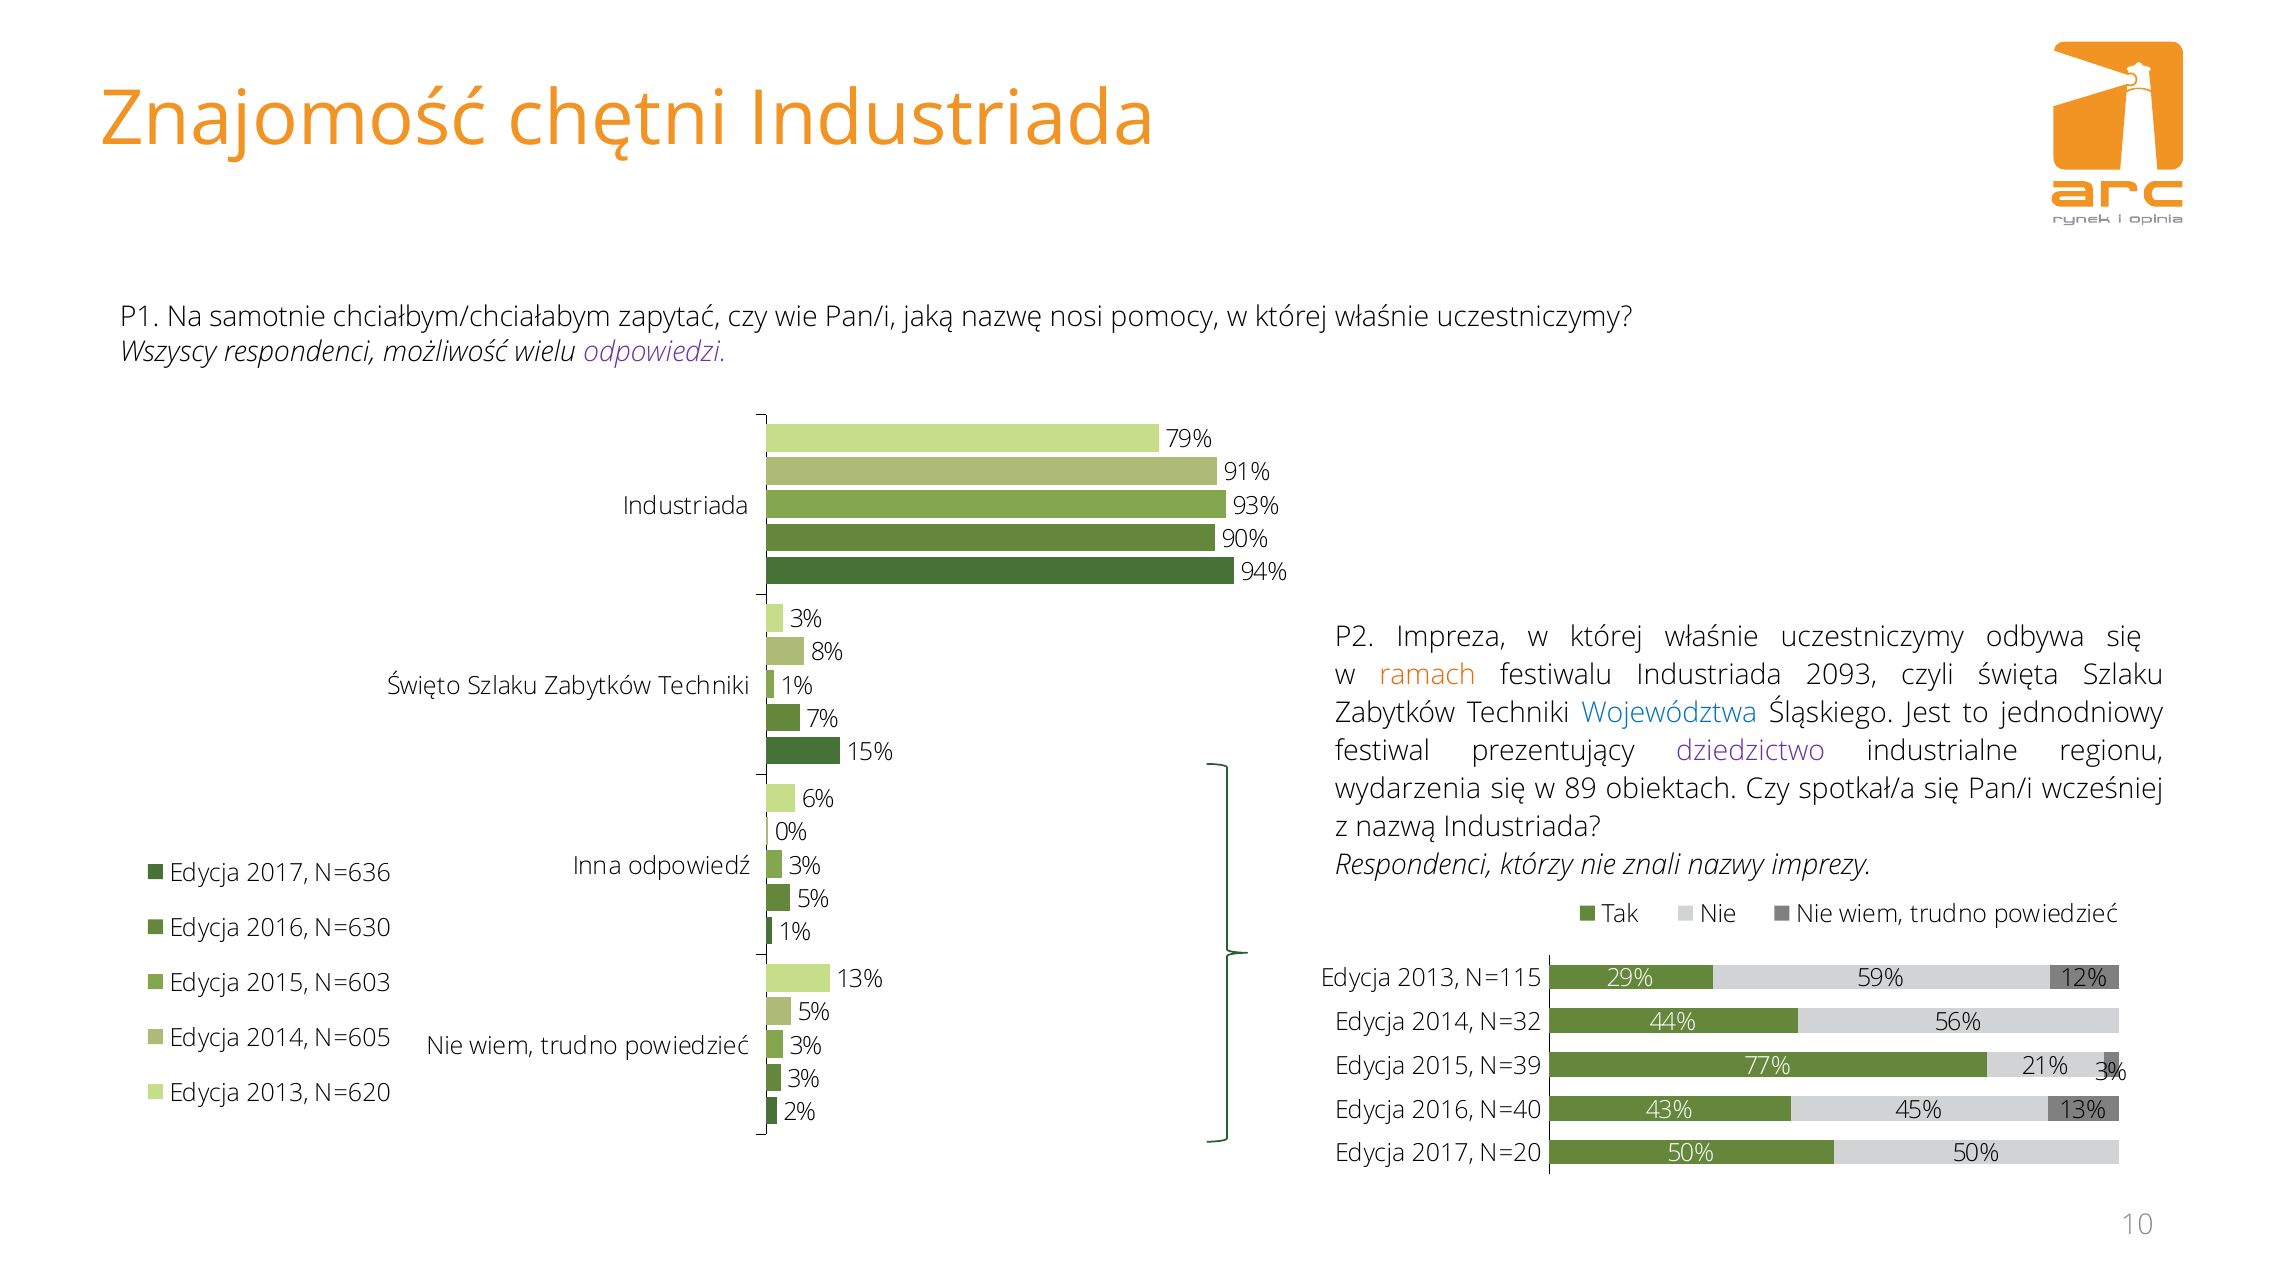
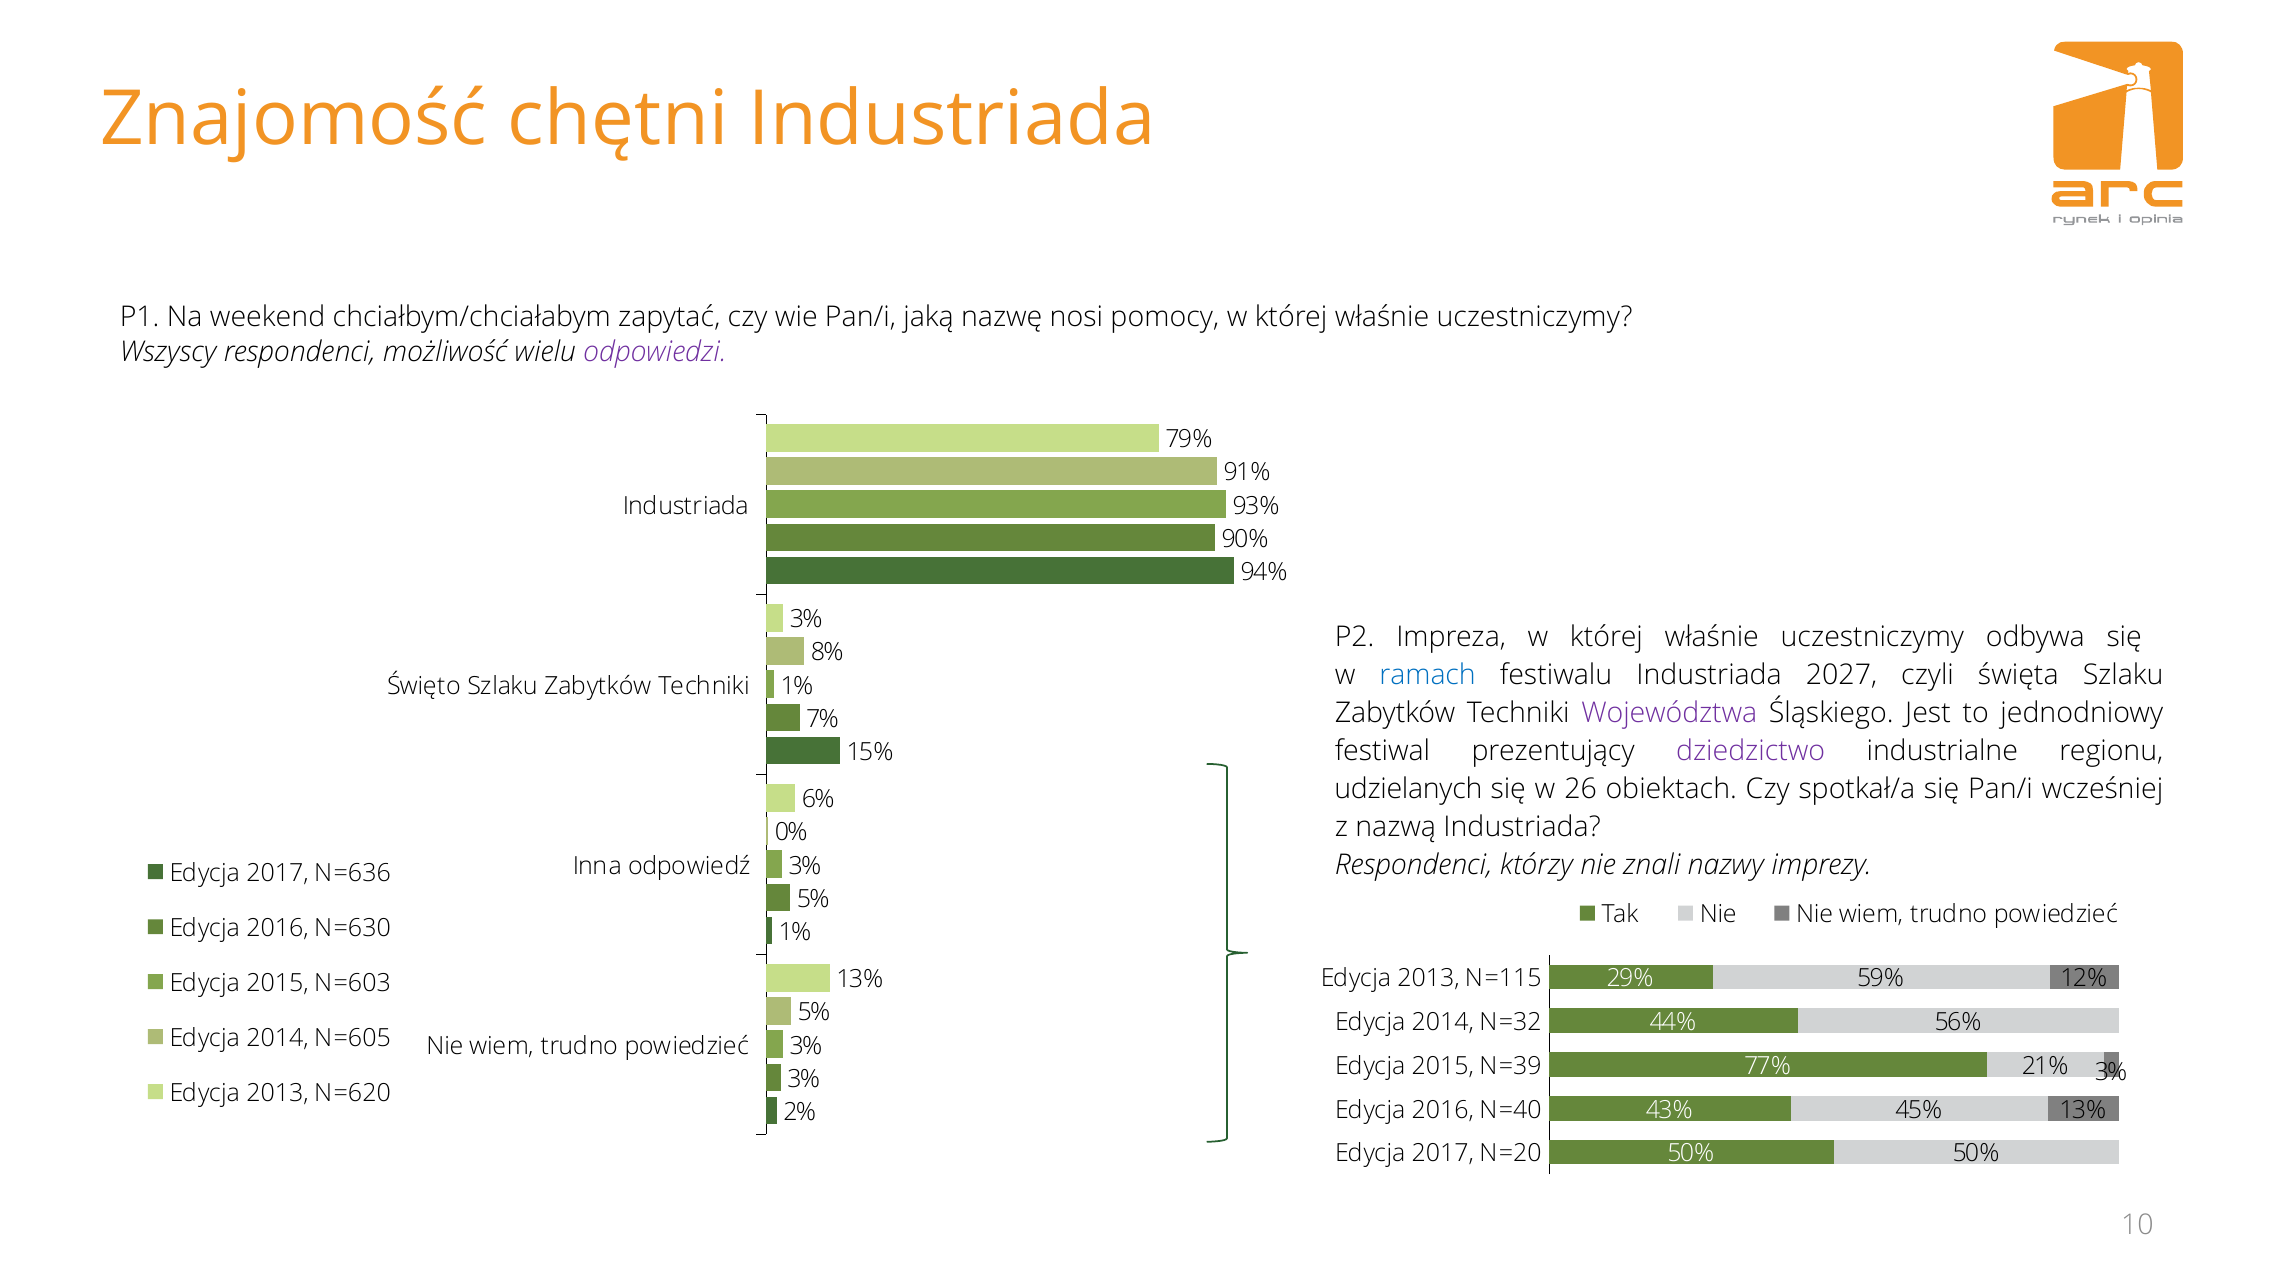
samotnie: samotnie -> weekend (268, 318)
ramach colour: orange -> blue (1428, 676)
2093: 2093 -> 2027 (1842, 676)
Województwa colour: blue -> purple (1669, 714)
wydarzenia: wydarzenia -> udzielanych (1408, 790)
89: 89 -> 26 (1581, 790)
